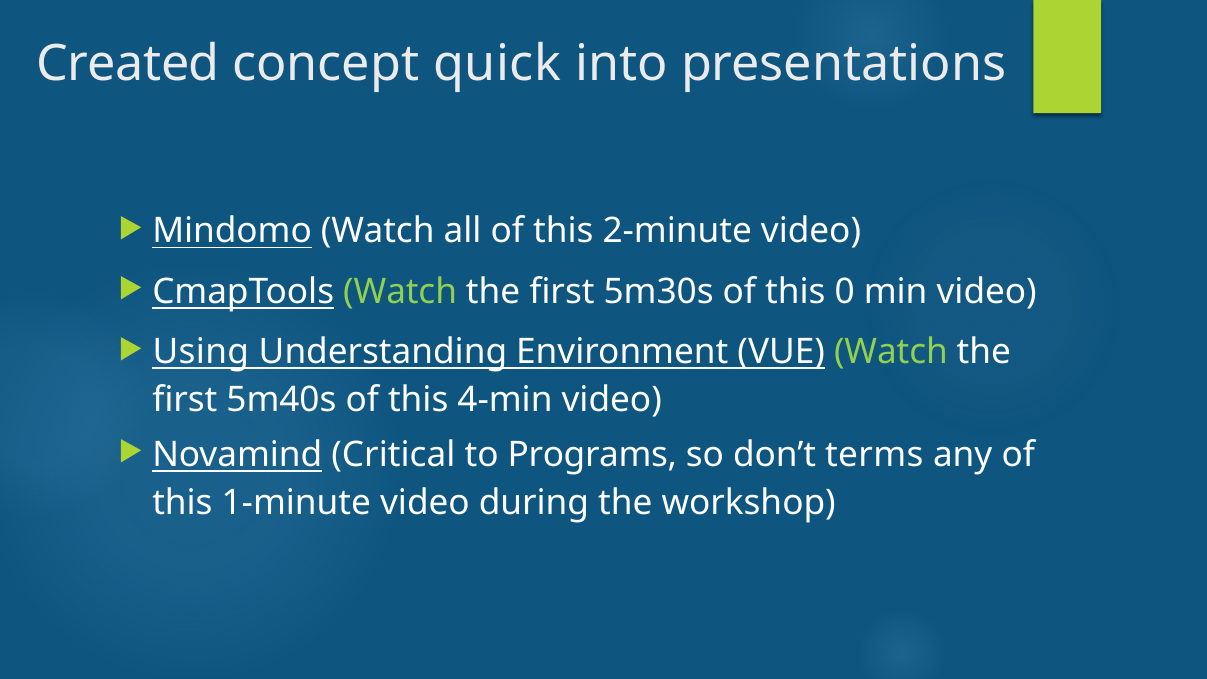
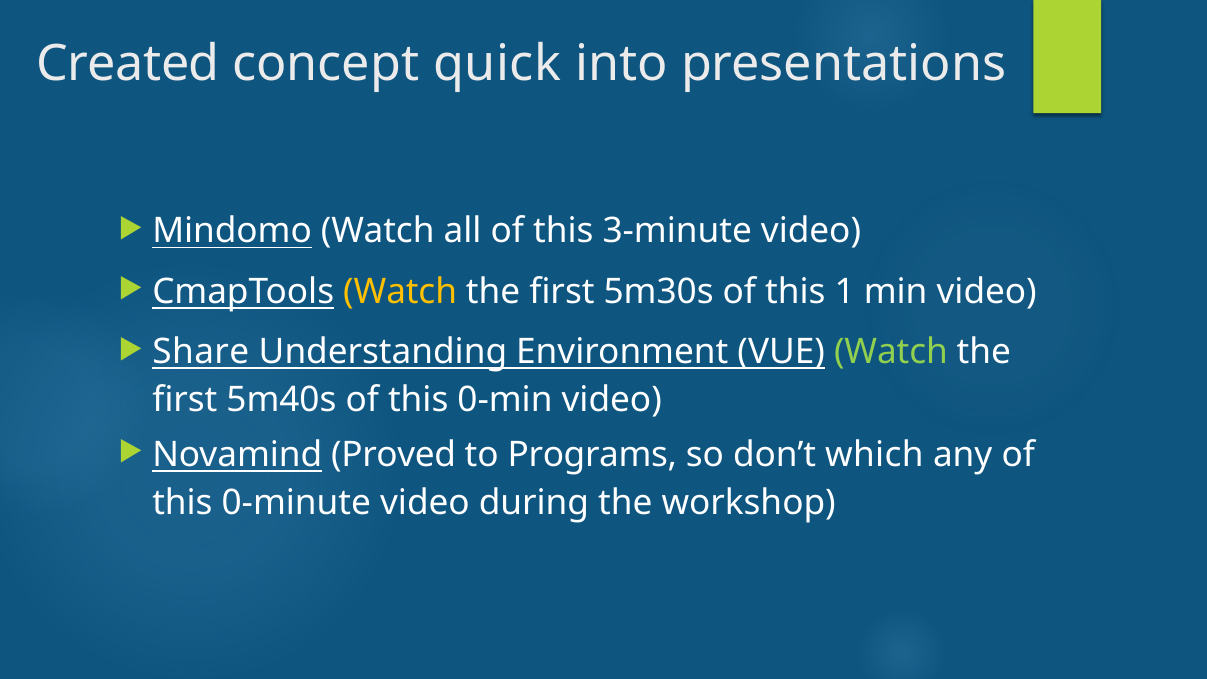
2-minute: 2-minute -> 3-minute (677, 231)
Watch colour: light green -> yellow (400, 292)
0: 0 -> 1 (845, 292)
Using: Using -> Share (201, 352)
4-min: 4-min -> 0-min (505, 400)
Critical: Critical -> Proved (394, 455)
terms: terms -> which (874, 455)
1-minute: 1-minute -> 0-minute (296, 503)
